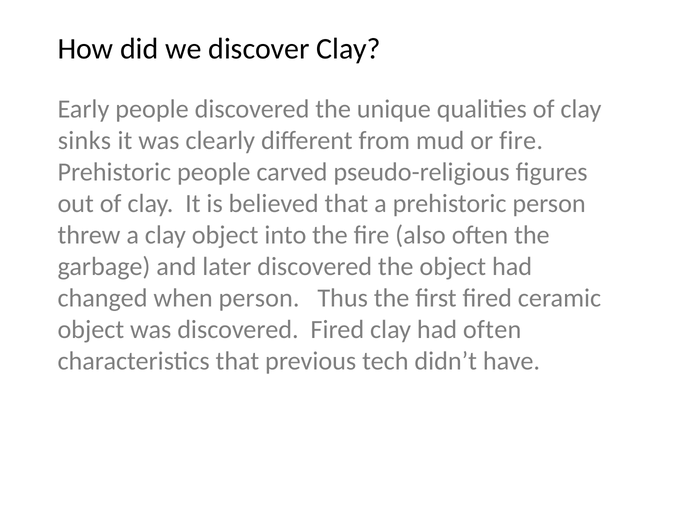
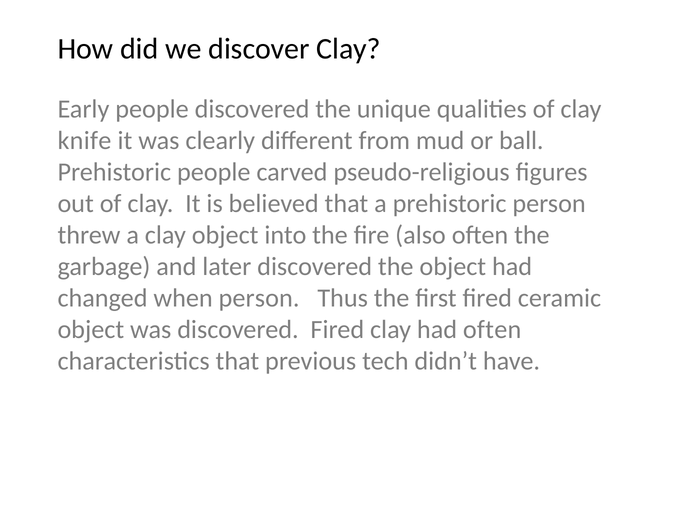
sinks: sinks -> knife (84, 141)
or fire: fire -> ball (521, 141)
